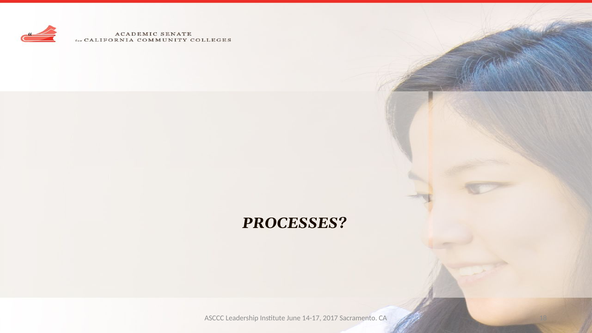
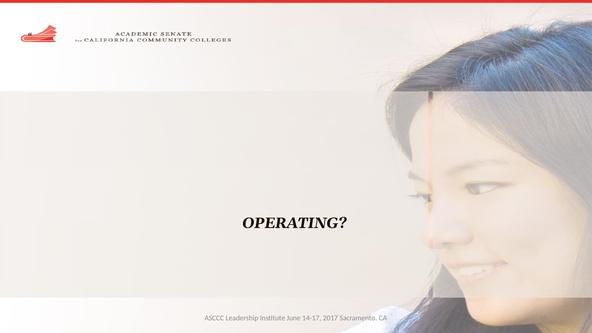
PROCESSES: PROCESSES -> OPERATING (294, 223)
